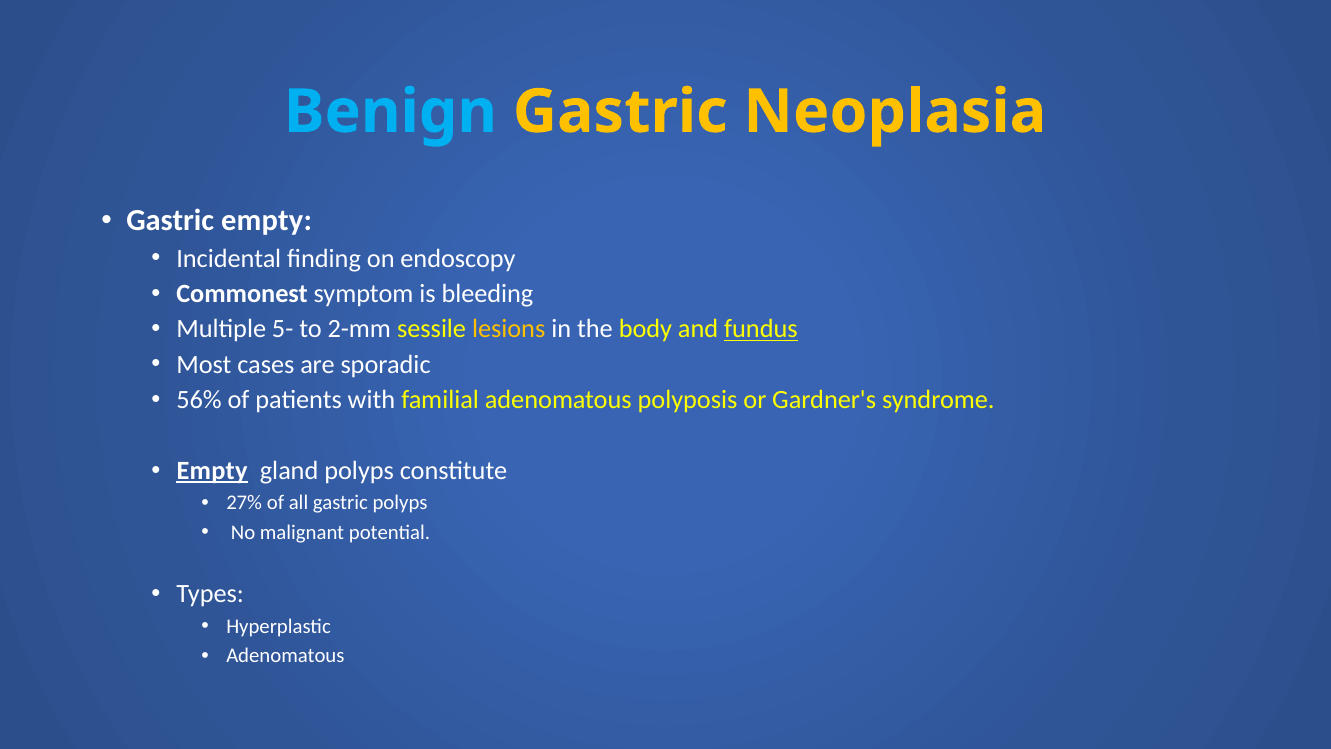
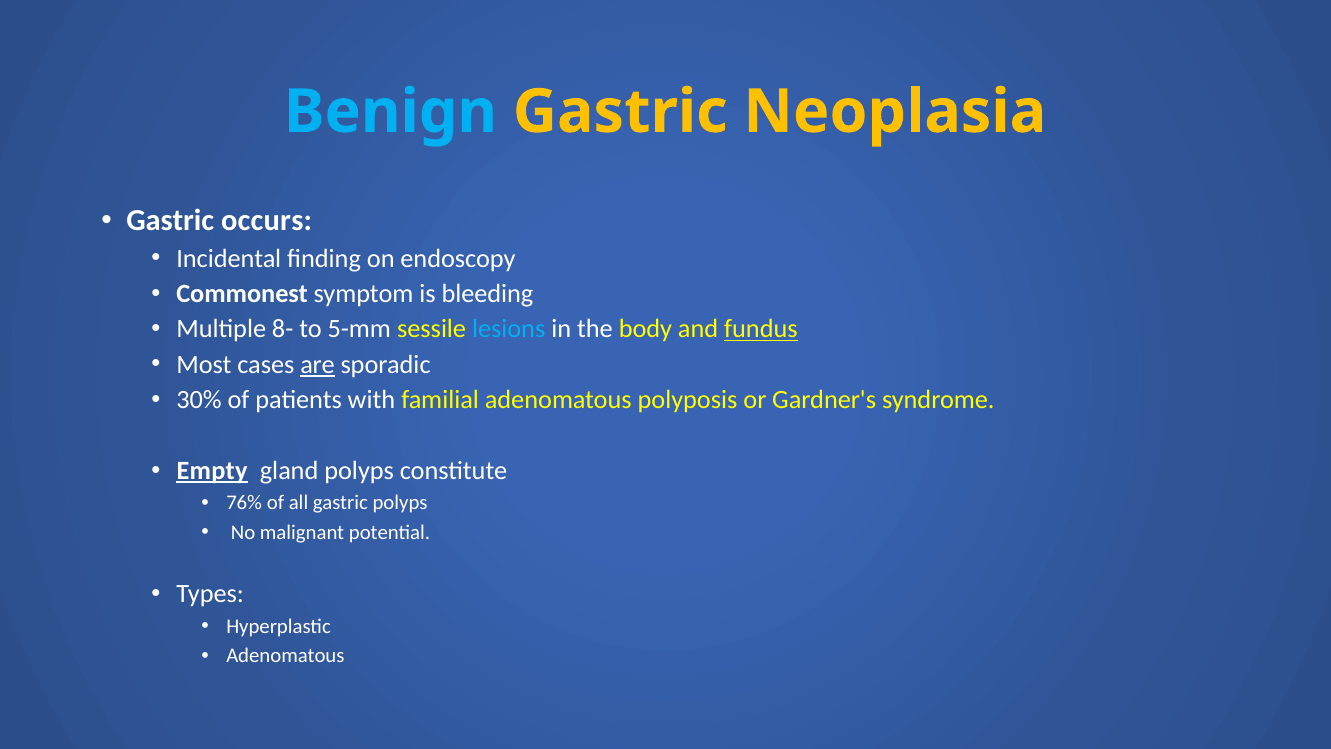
Gastric empty: empty -> occurs (267, 221)
5-: 5- -> 8- (283, 329)
2-mm: 2-mm -> 5-mm (359, 329)
lesions colour: yellow -> light blue (509, 329)
are underline: none -> present (318, 364)
56%: 56% -> 30% (199, 400)
27%: 27% -> 76% (244, 503)
